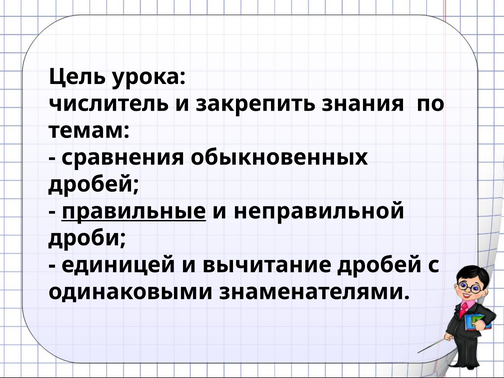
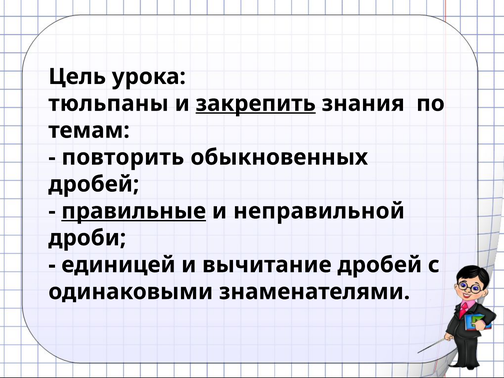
числитель: числитель -> тюльпаны (109, 103)
закрепить underline: none -> present (256, 103)
сравнения: сравнения -> повторить (123, 157)
